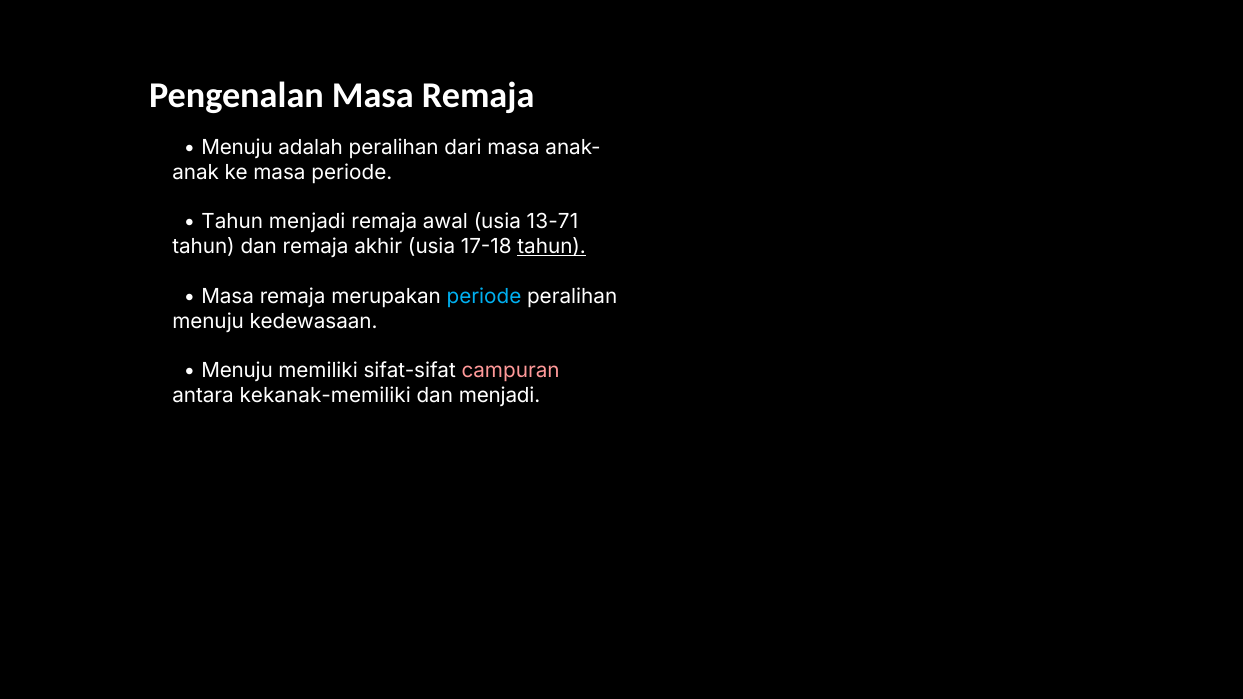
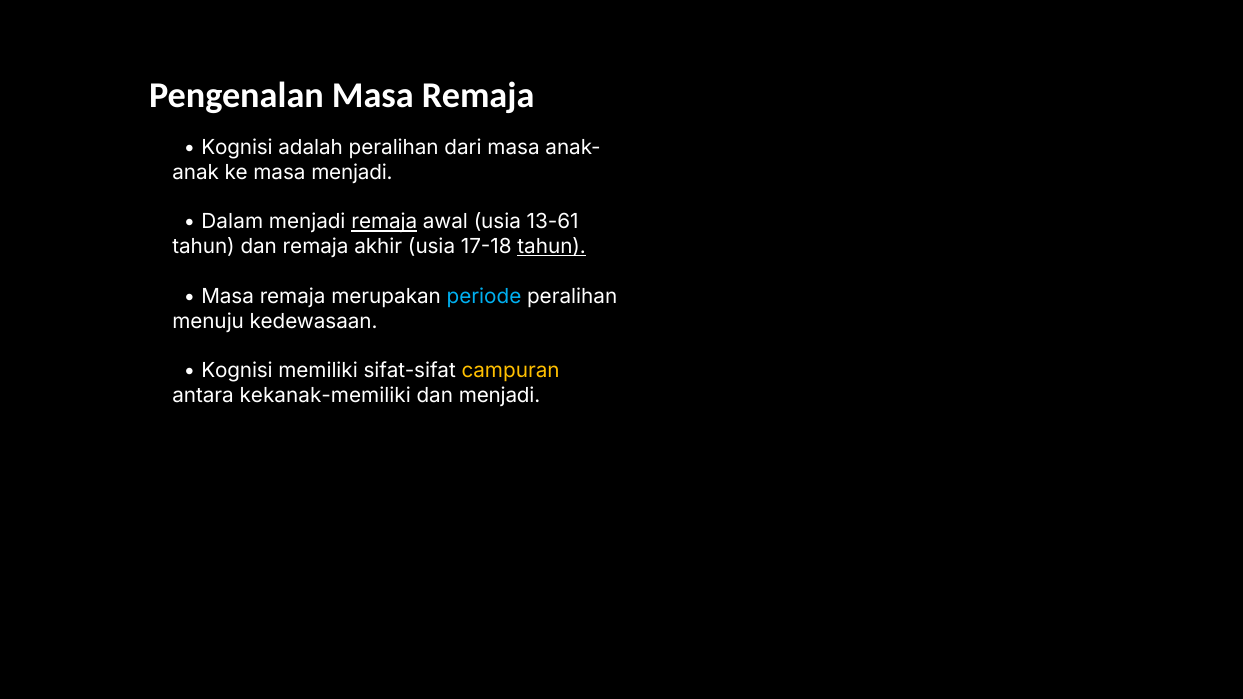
Menuju: Menuju -> Kognisi (237, 147)
masa periode: periode -> menjadi (352, 172)
Tahun: Tahun -> Dalam (232, 222)
remaja underline: none -> present (384, 222)
13-71: 13-71 -> 13-61 (553, 222)
Menuju: Menuju -> Kognisi (237, 371)
campuran colour: pink -> yellow (511, 371)
